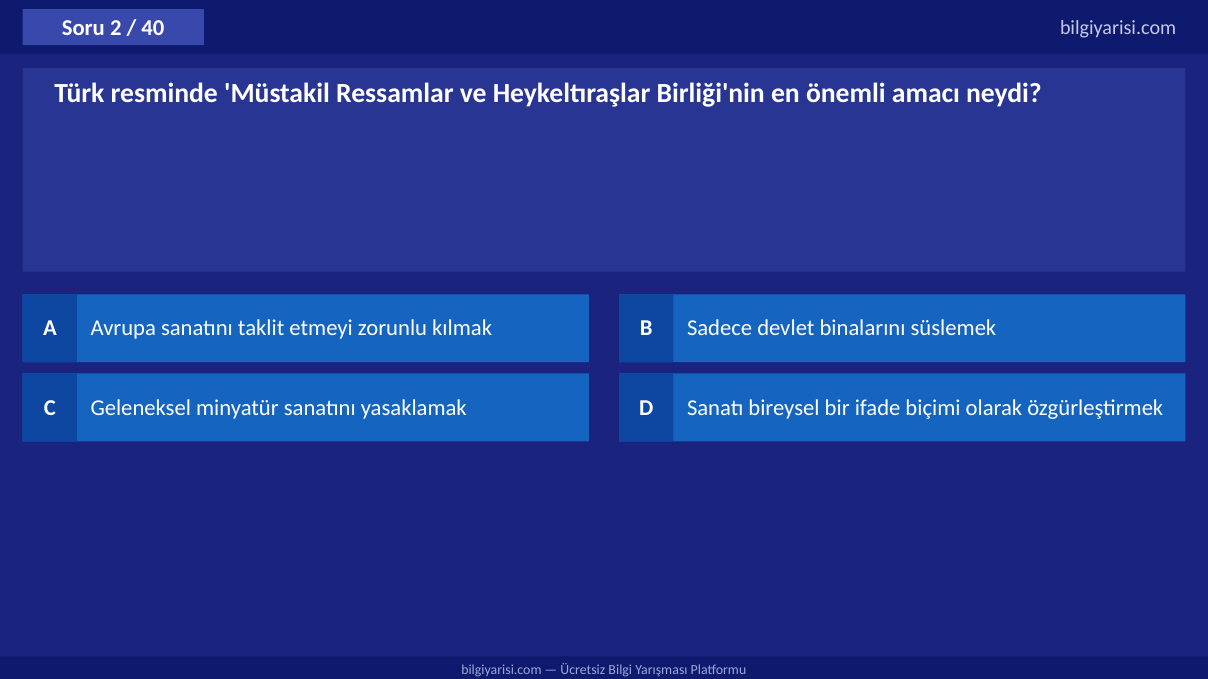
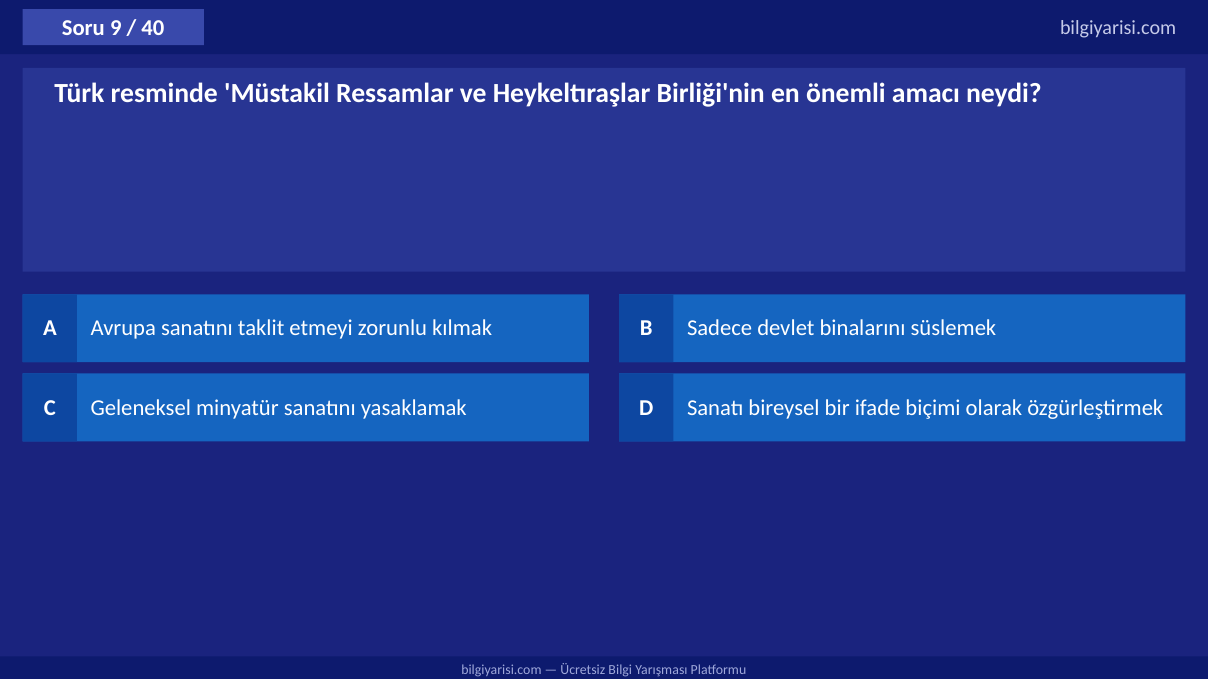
2: 2 -> 9 (116, 28)
